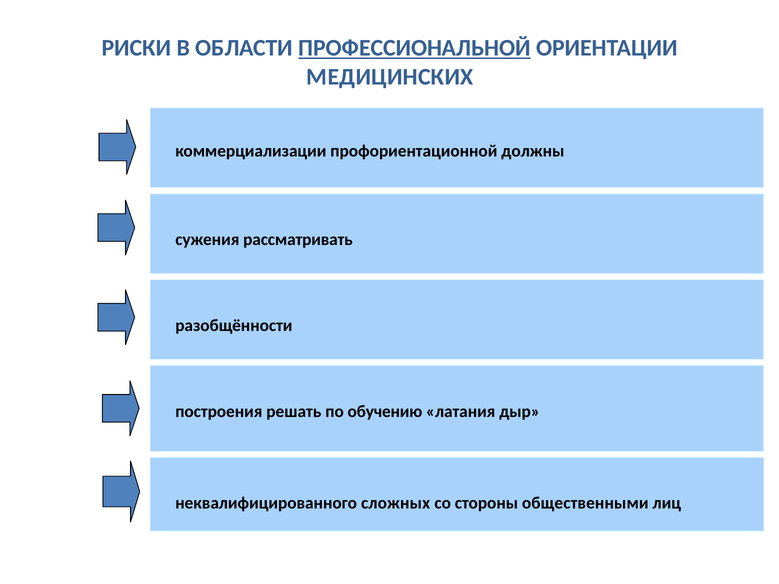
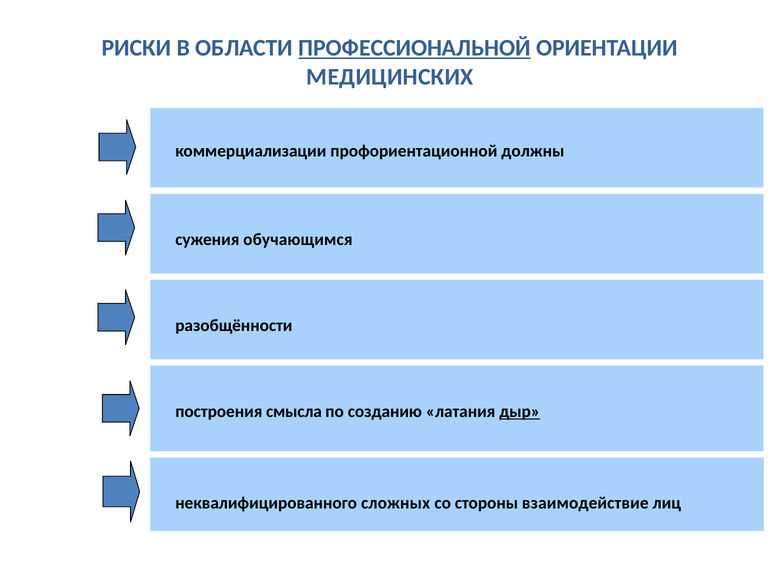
рассматривать: рассматривать -> обучающимся (298, 240)
решать: решать -> смысла (294, 412)
обучению: обучению -> созданию (385, 412)
дыр underline: none -> present (520, 412)
общественными: общественными -> взаимодействие (585, 503)
